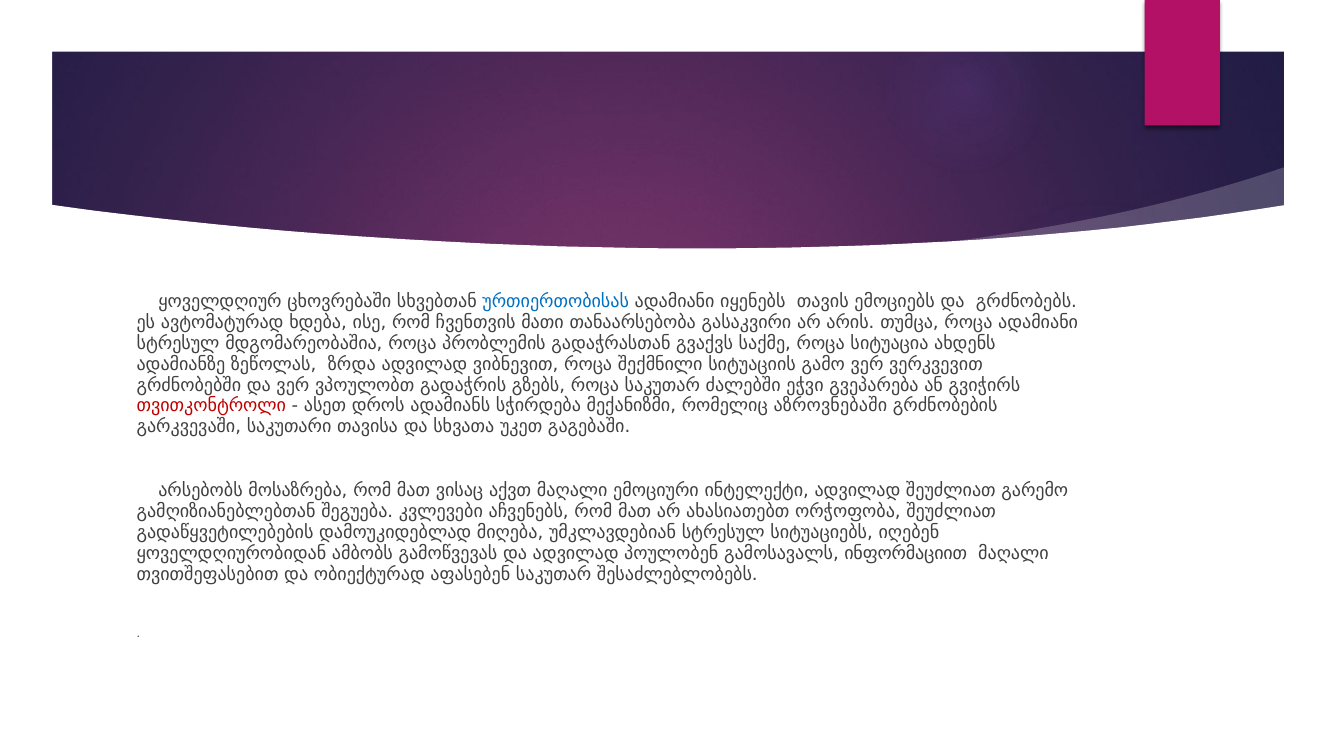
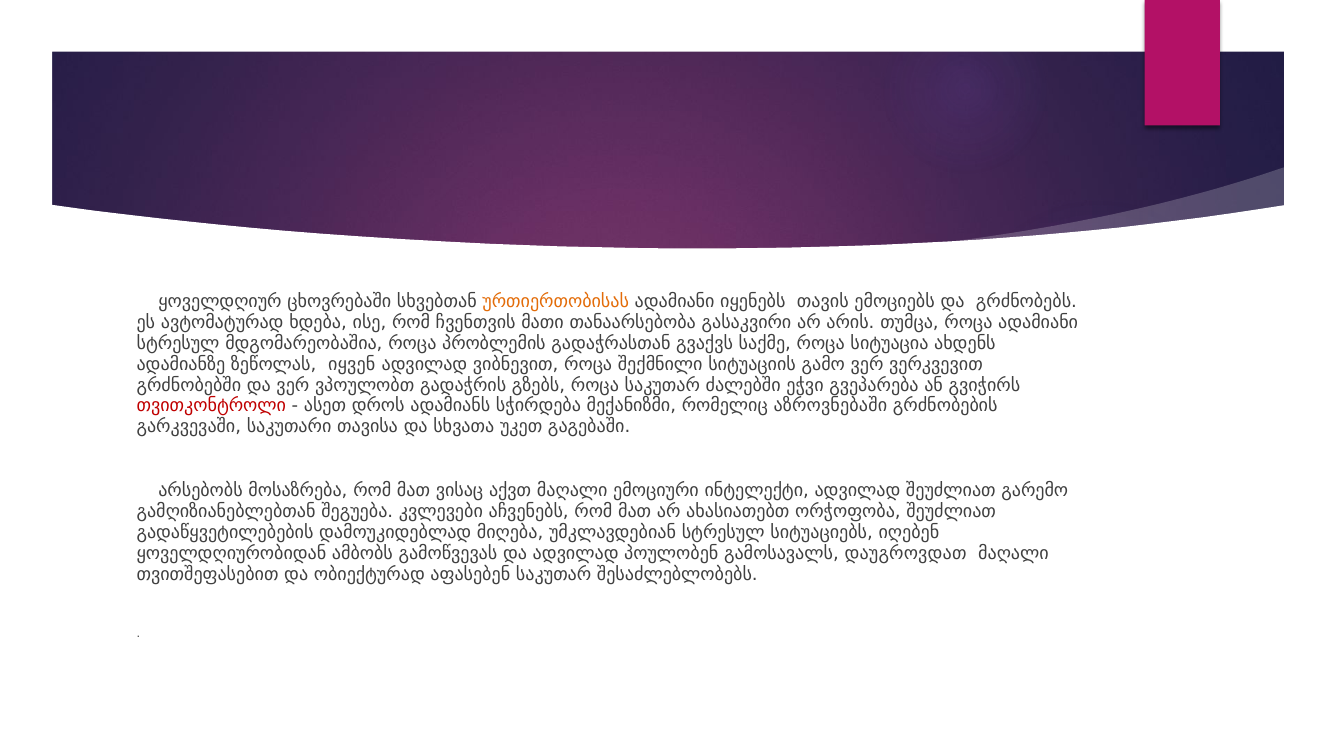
ურთიერთობისას colour: blue -> orange (556, 302)
ზრდა: ზრდა -> იყვენ (352, 364)
ინფორმაციით: ინფორმაციით -> დაუგროვდათ (906, 553)
